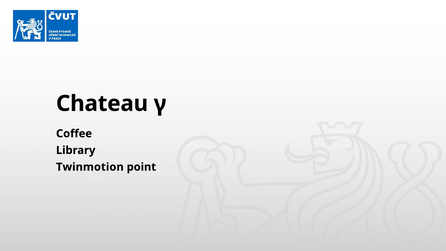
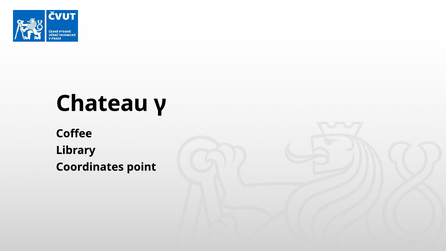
Twinmotion: Twinmotion -> Coordinates (90, 167)
